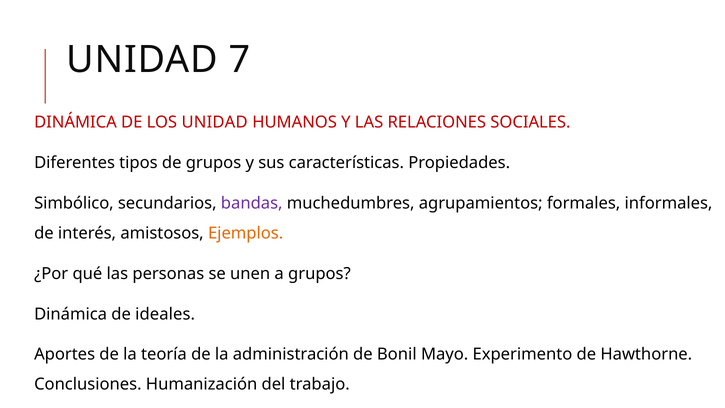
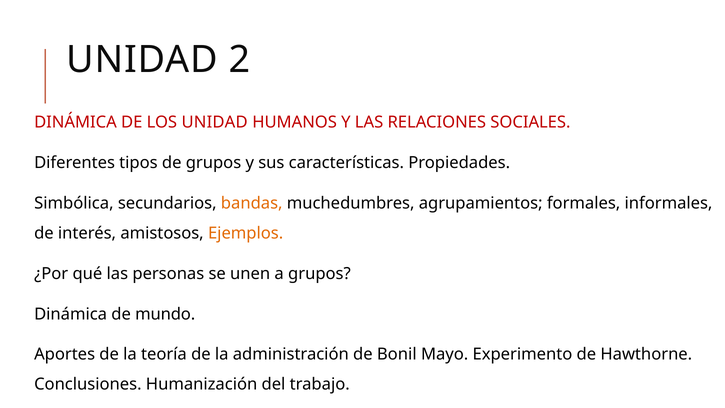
7: 7 -> 2 (240, 60)
Simbólico: Simbólico -> Simbólica (74, 203)
bandas colour: purple -> orange (252, 203)
ideales: ideales -> mundo (165, 314)
